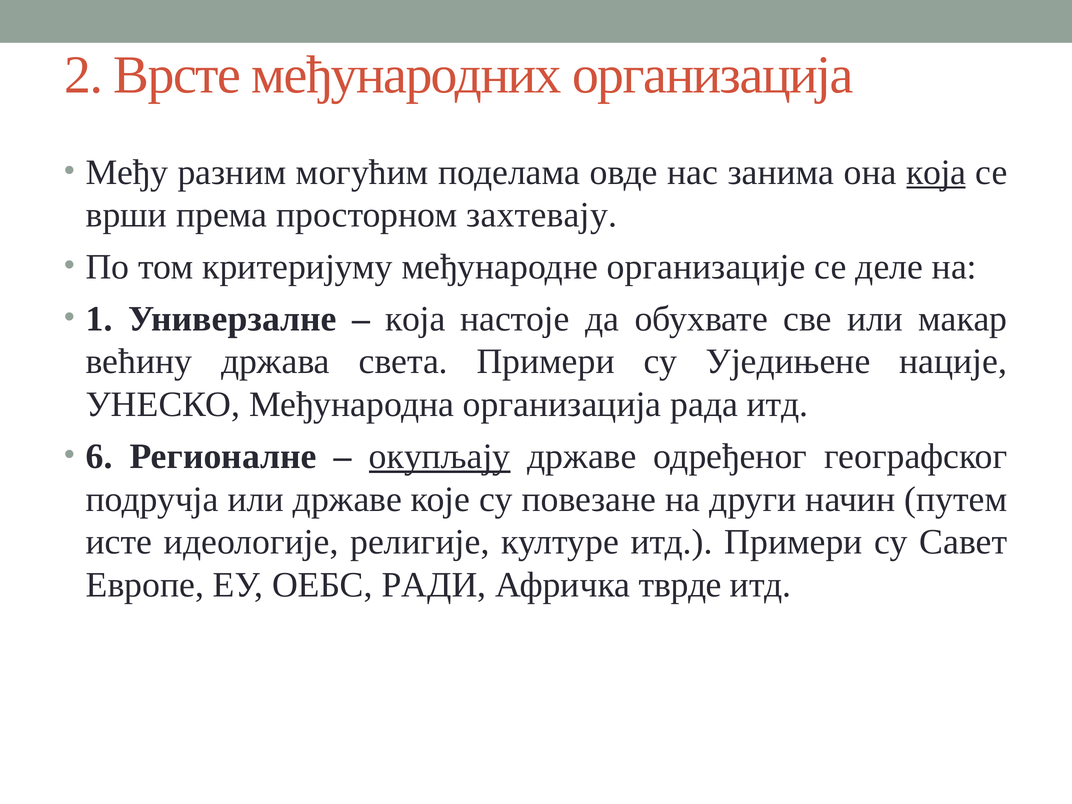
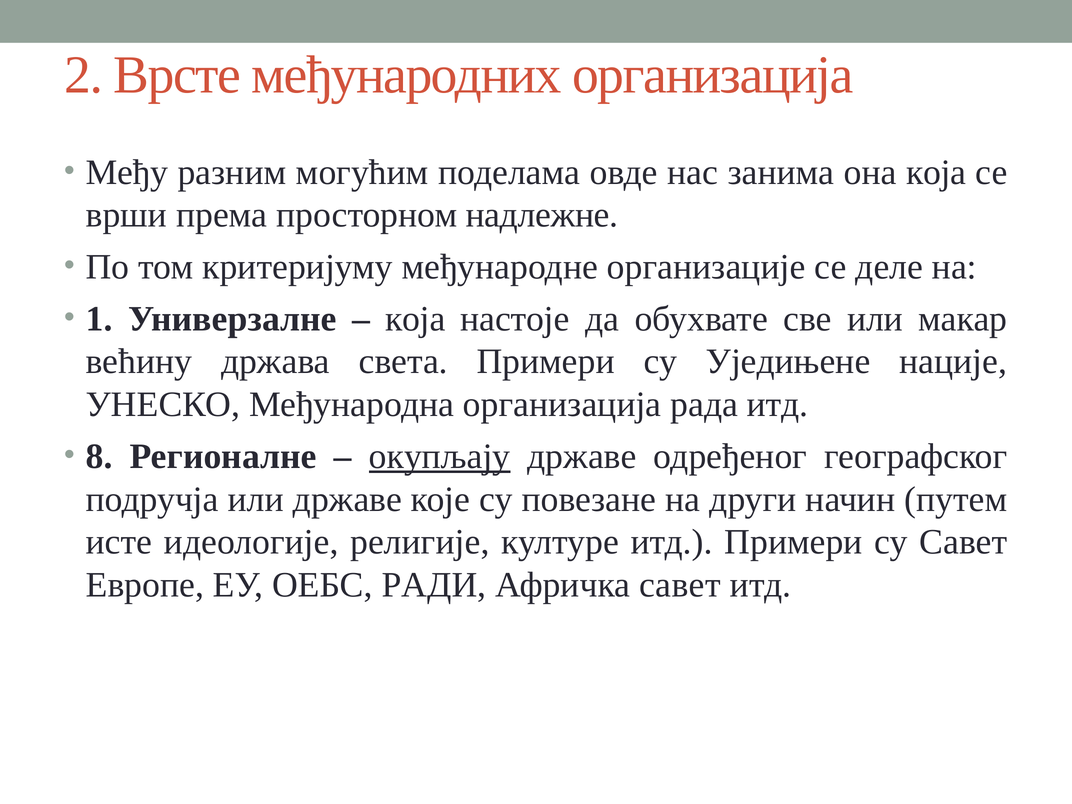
која underline: present -> none (936, 172)
захтевају: захтевају -> надлежне (542, 215)
6: 6 -> 8 (99, 456)
Афричка тврде: тврде -> савет (680, 585)
